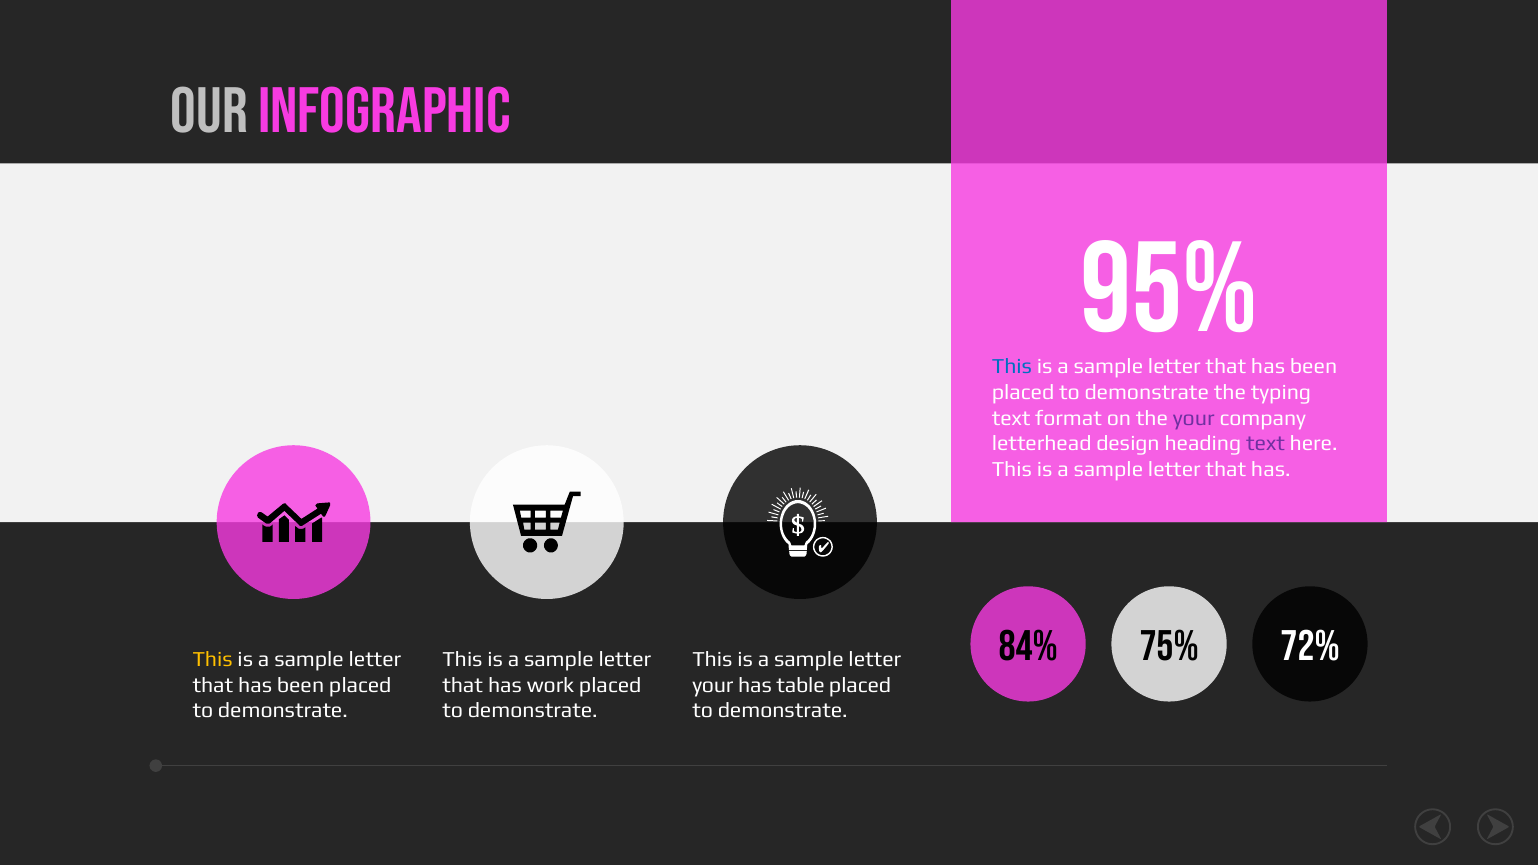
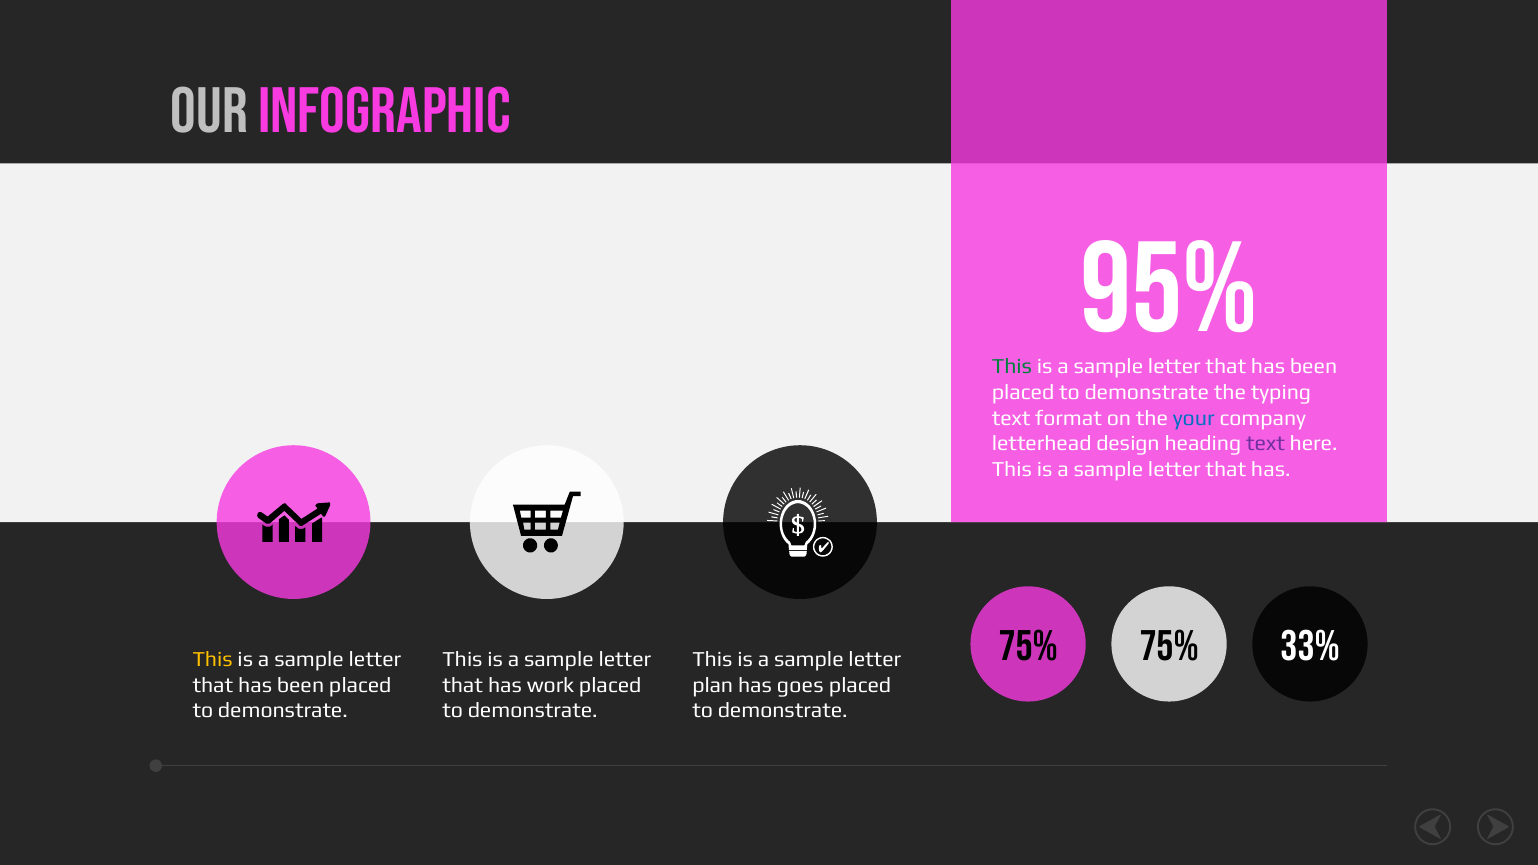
This colour: blue -> green (1012, 367)
your colour: purple -> blue (1194, 418)
84%: 84% -> 75% (1028, 647)
72%: 72% -> 33% (1310, 647)
your: your -> plan (713, 685)
table: table -> goes (800, 685)
